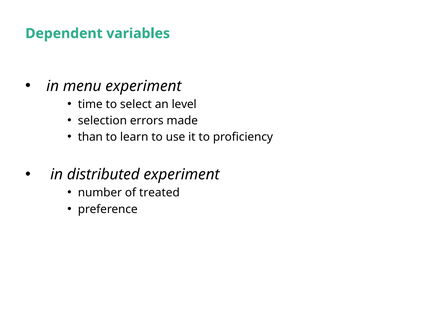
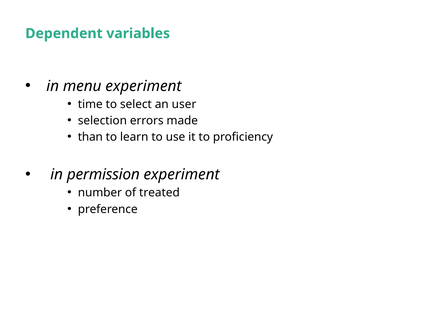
level: level -> user (184, 104)
distributed: distributed -> permission (103, 174)
